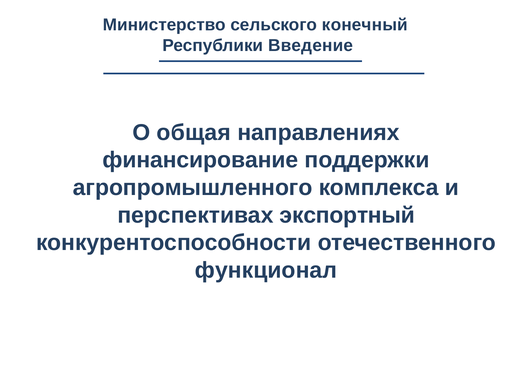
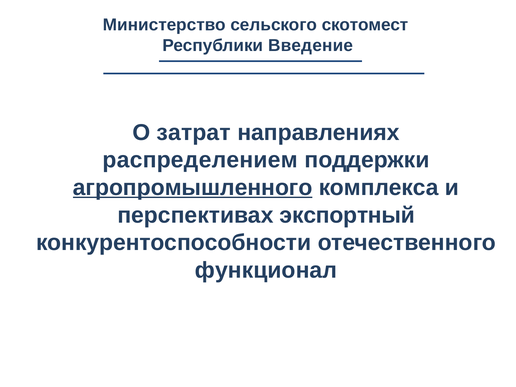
конечный: конечный -> скотомест (365, 25)
общая: общая -> затрат (194, 133)
финансирование: финансирование -> распределением (200, 160)
агропромышленного underline: none -> present (193, 188)
